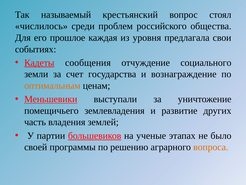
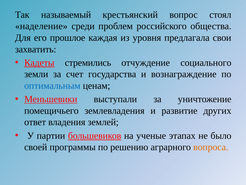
числилось: числилось -> наделение (41, 26)
событиях: событиях -> захватить (36, 49)
сообщения: сообщения -> стремились (88, 63)
оптимальным colour: orange -> blue (52, 85)
часть: часть -> ответ (35, 122)
